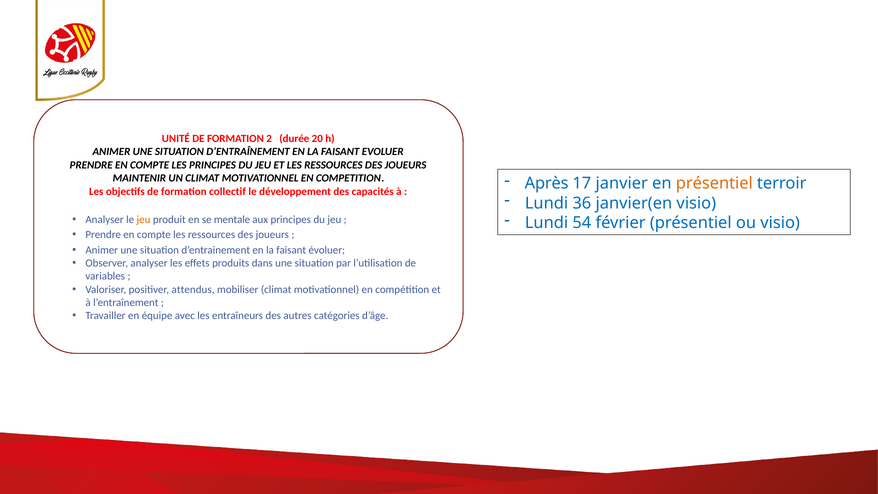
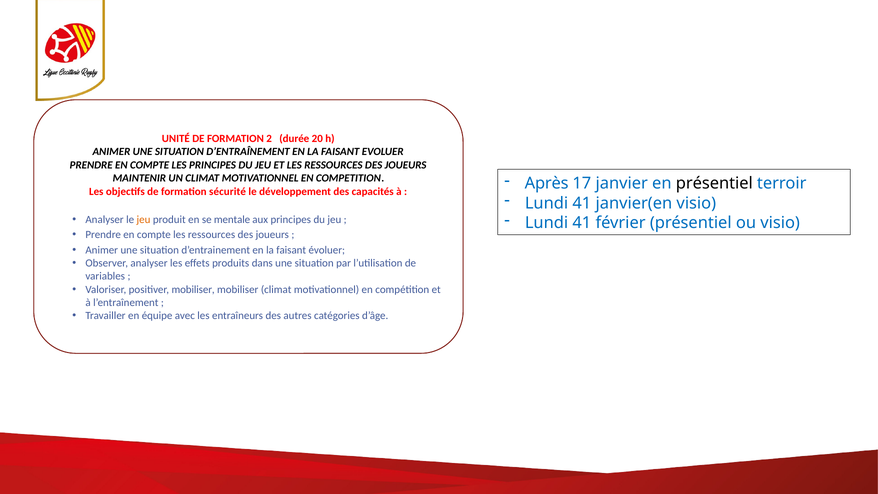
présentiel colour: orange -> black (714, 183)
collectif: collectif -> sécurité (228, 191)
36: 36 -> 41 (582, 203)
54: 54 -> 41 (582, 223)
positiver attendus: attendus -> mobiliser (193, 289)
